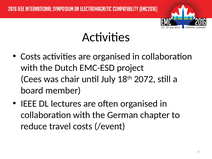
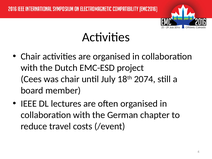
Costs: Costs -> Chair (31, 57)
2072: 2072 -> 2074 (145, 79)
